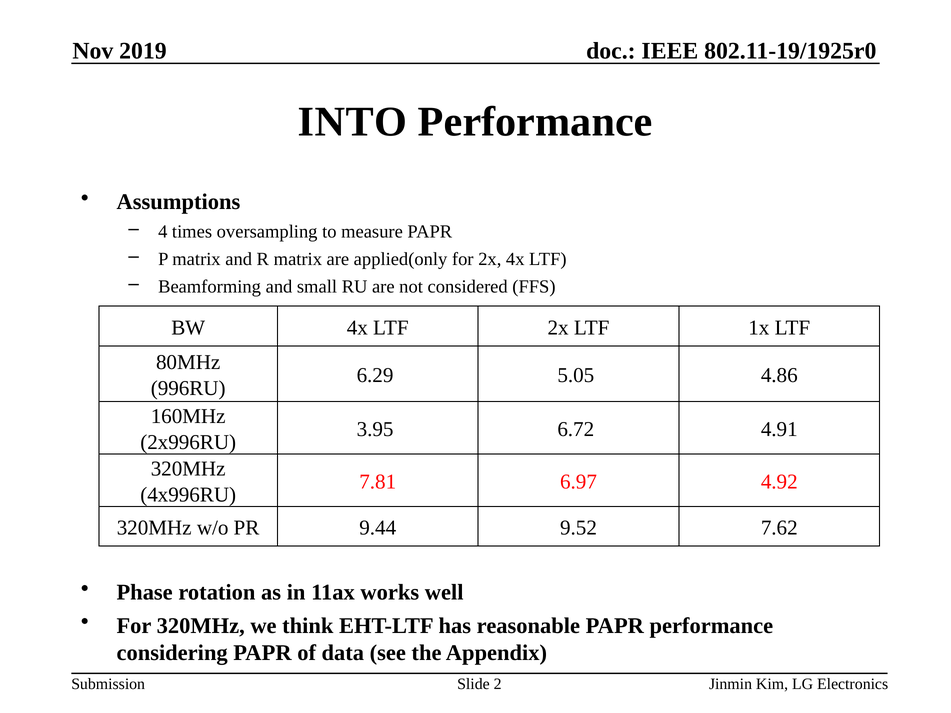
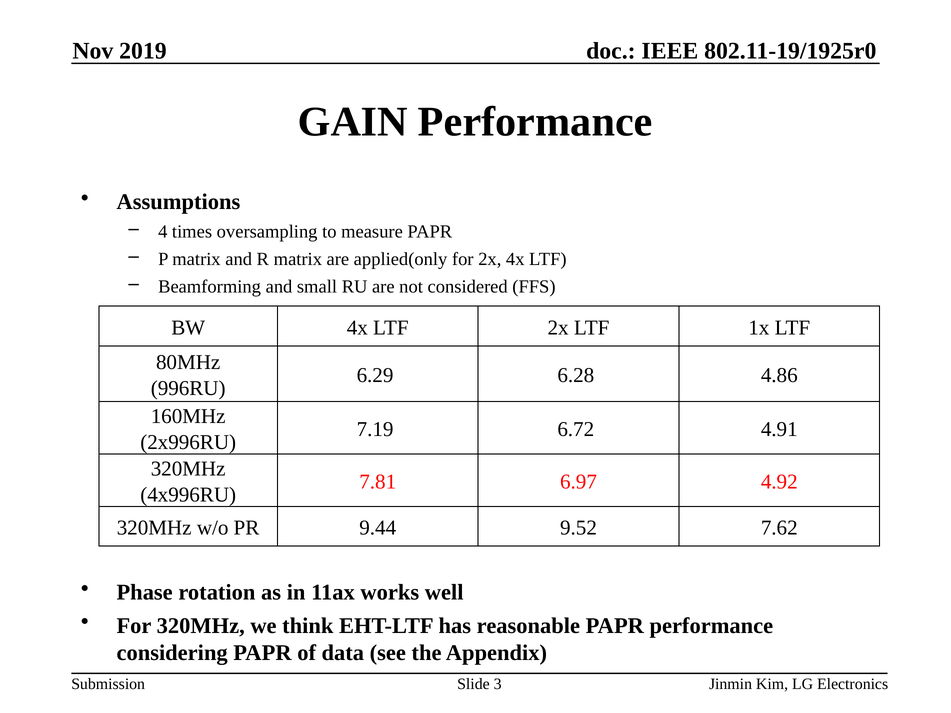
INTO: INTO -> GAIN (353, 122)
5.05: 5.05 -> 6.28 (576, 375)
3.95: 3.95 -> 7.19 (375, 429)
2: 2 -> 3 (498, 684)
